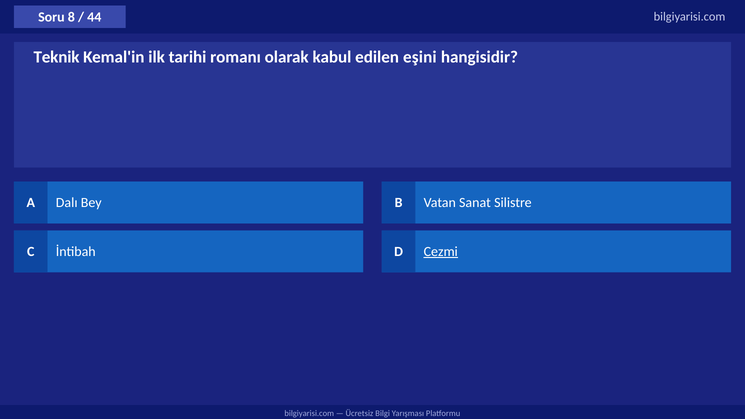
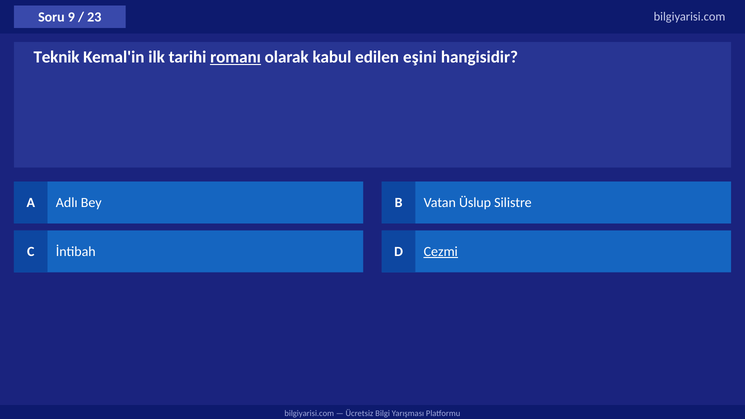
8: 8 -> 9 (71, 17)
44: 44 -> 23 (94, 17)
romanı underline: none -> present (236, 57)
Dalı: Dalı -> Adlı (67, 203)
Sanat: Sanat -> Üslup (475, 203)
